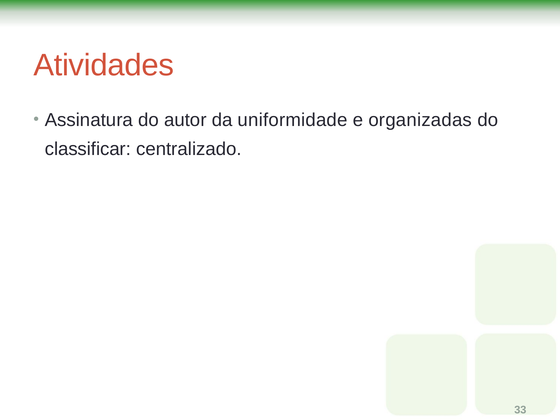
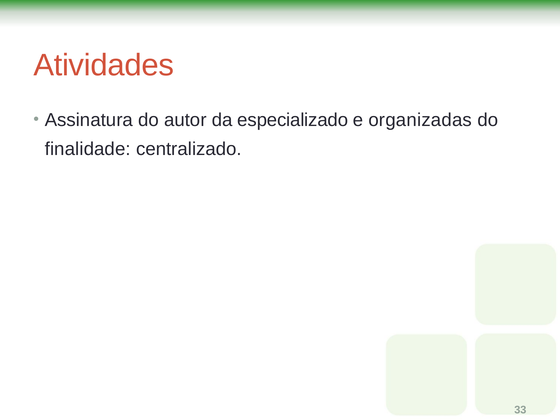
uniformidade: uniformidade -> especializado (293, 120)
classificar: classificar -> finalidade (88, 149)
